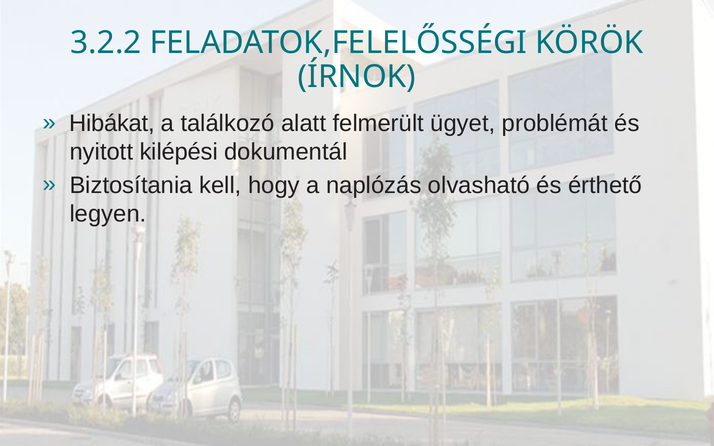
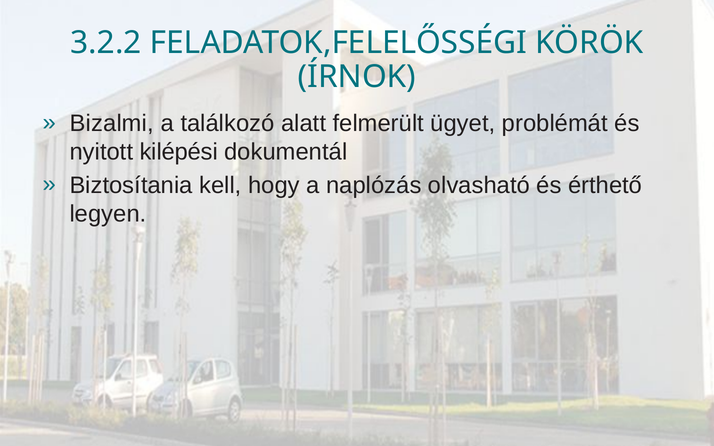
Hibákat: Hibákat -> Bizalmi (112, 124)
